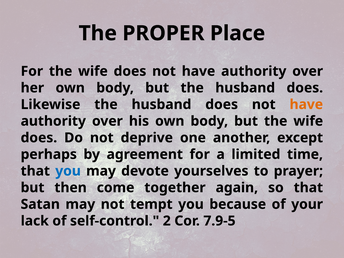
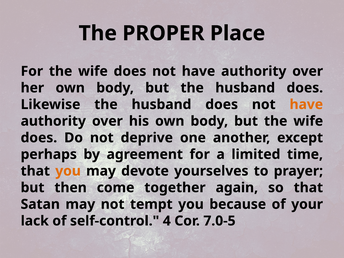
you colour: blue -> orange (68, 171)
2: 2 -> 4 (167, 221)
7.9-5: 7.9-5 -> 7.0-5 (219, 221)
